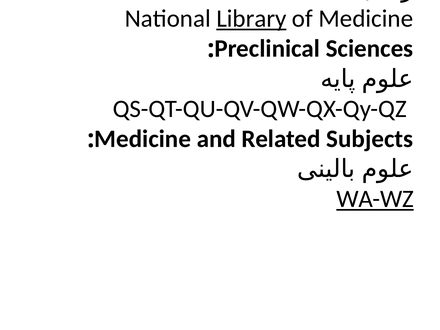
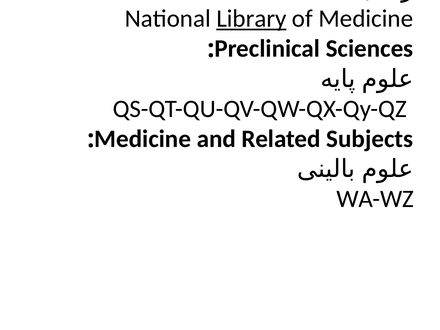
WA-WZ underline: present -> none (375, 199)
